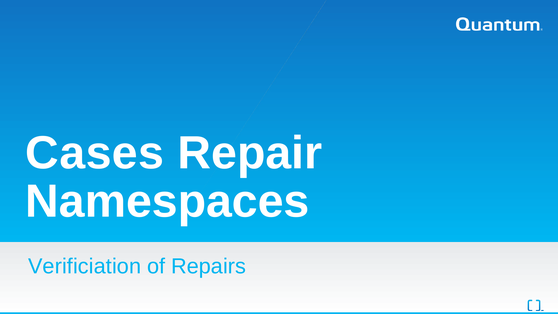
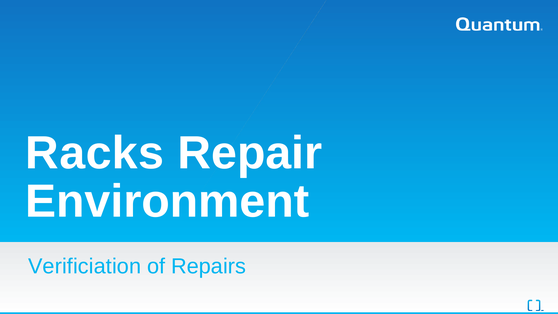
Cases: Cases -> Racks (95, 153)
Namespaces: Namespaces -> Environment (167, 201)
